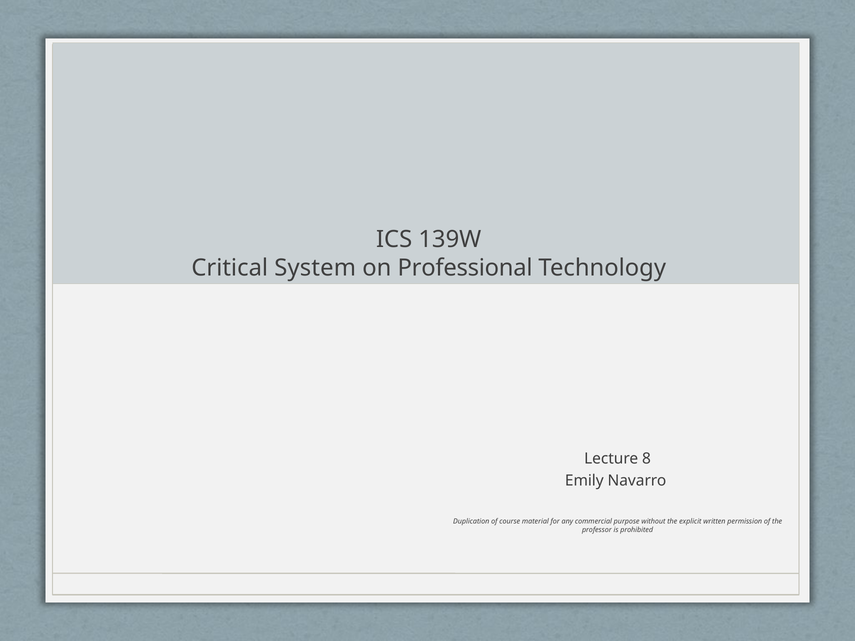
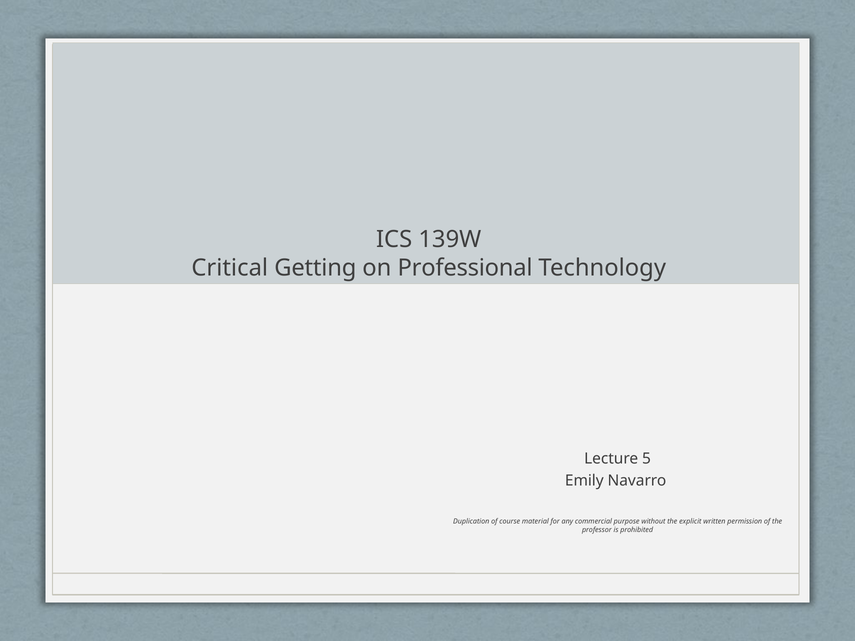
System: System -> Getting (315, 268)
8: 8 -> 5 (647, 459)
